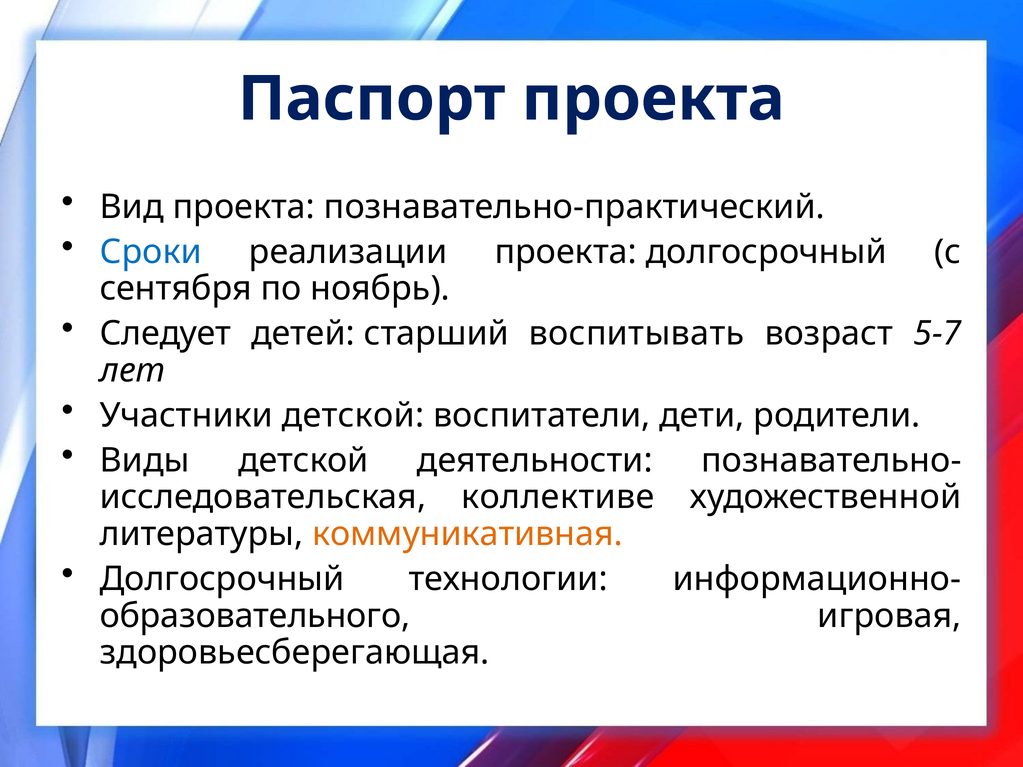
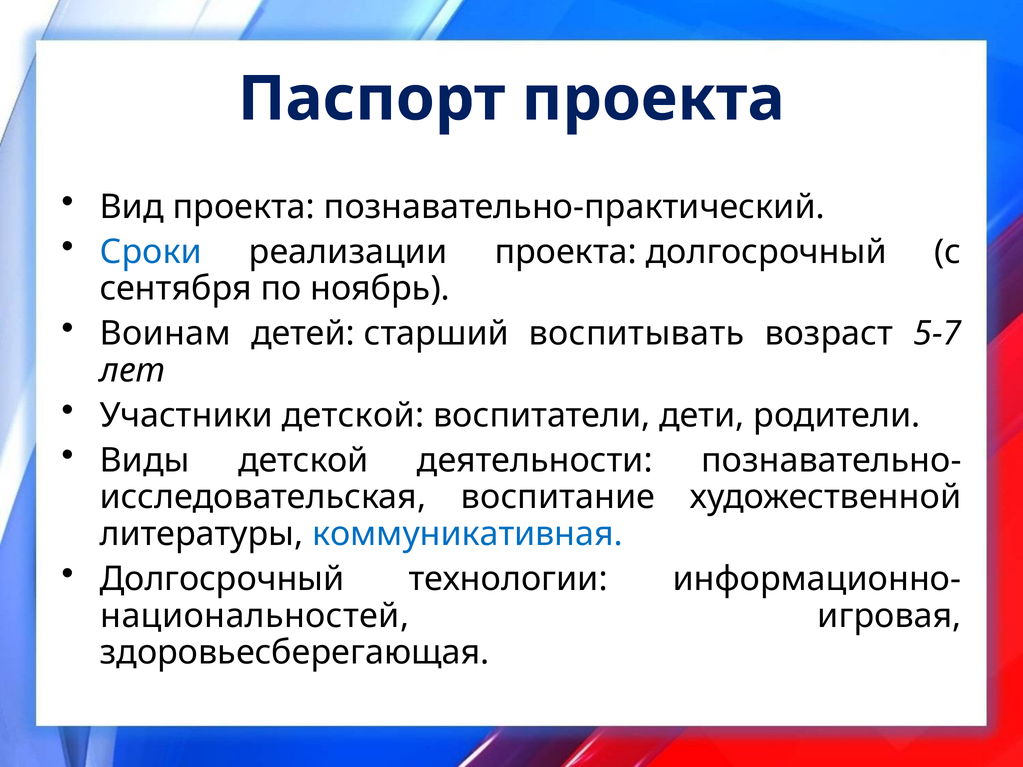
Следует: Следует -> Воинам (165, 334)
коллективе: коллективе -> воспитание (558, 497)
коммуникативная colour: orange -> blue (468, 534)
образовательного: образовательного -> национальностей (255, 616)
